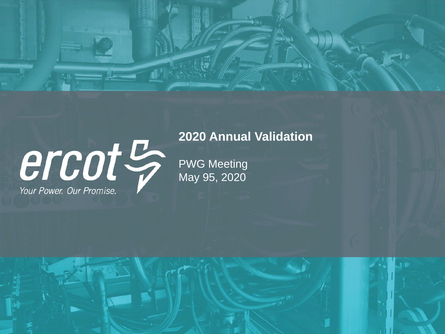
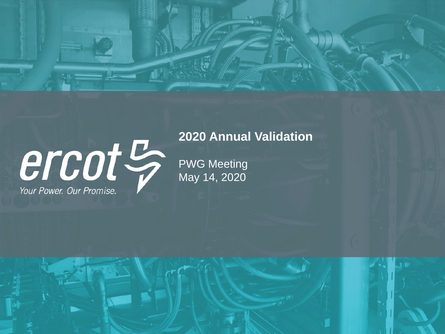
95: 95 -> 14 (210, 177)
